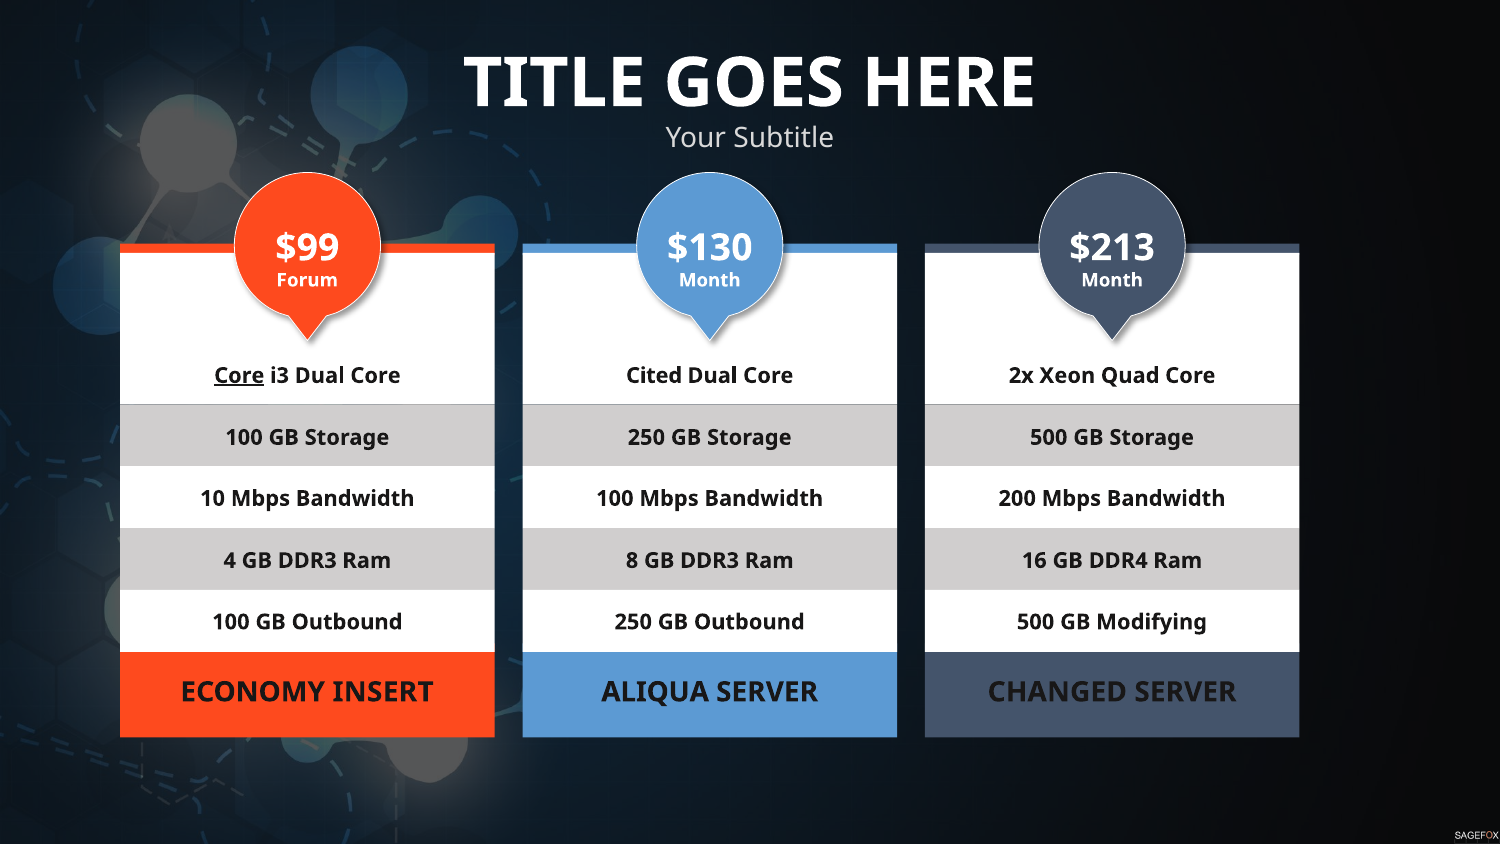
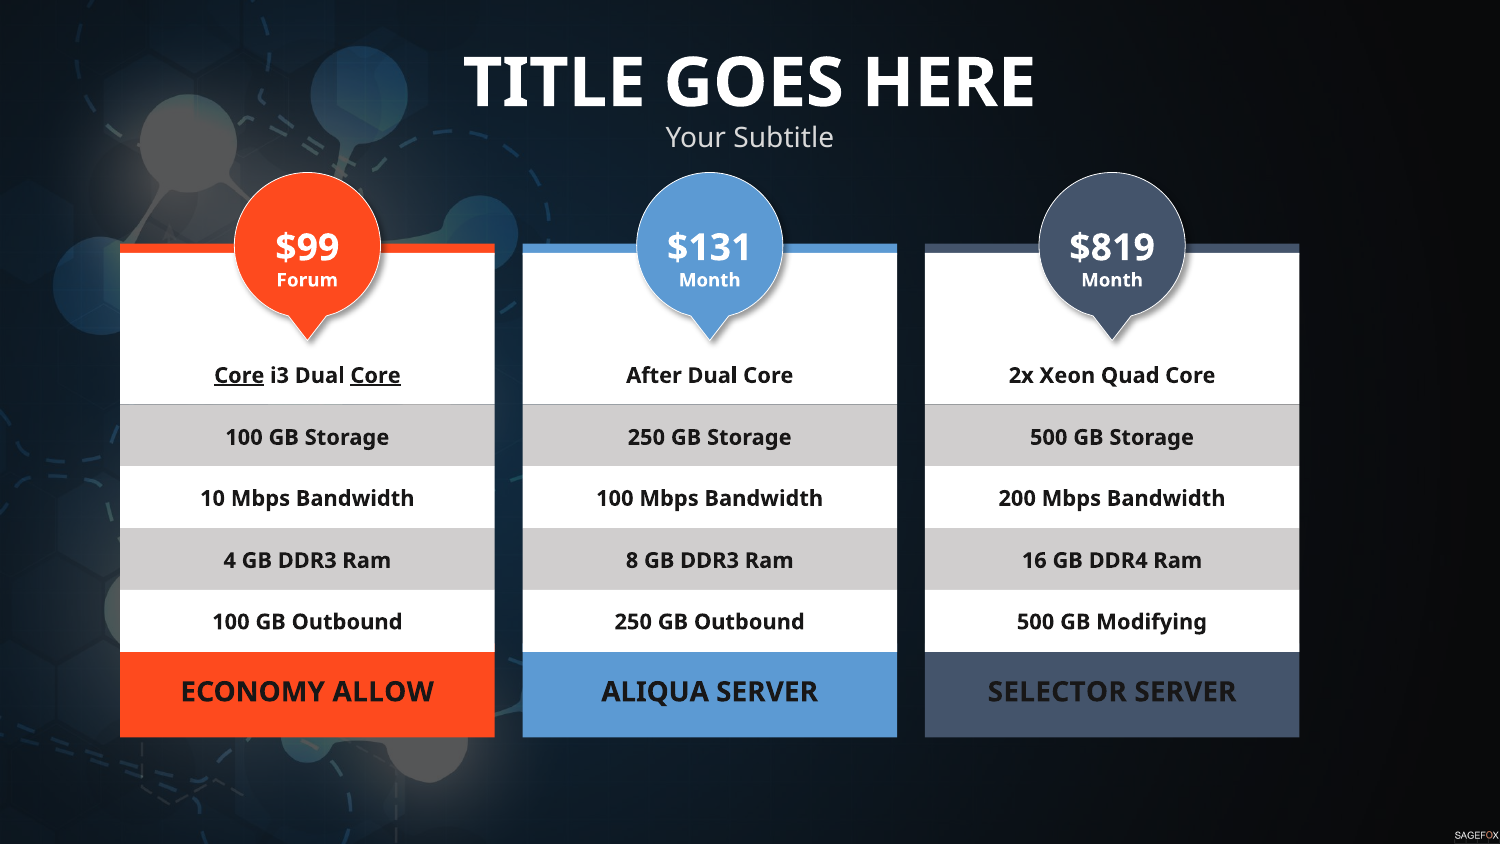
$130: $130 -> $131 (710, 248)
$213: $213 -> $819 (1112, 248)
Core underline: none -> present (376, 376)
Cited: Cited -> After (654, 376)
INSERT: INSERT -> ALLOW (383, 692)
CHANGED: CHANGED -> SELECTOR (1057, 692)
